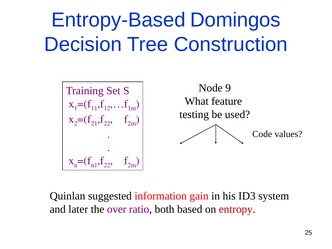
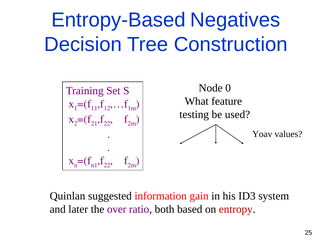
Domingos: Domingos -> Negatives (235, 20)
9: 9 -> 0 (228, 88)
Code: Code -> Yoav (262, 134)
